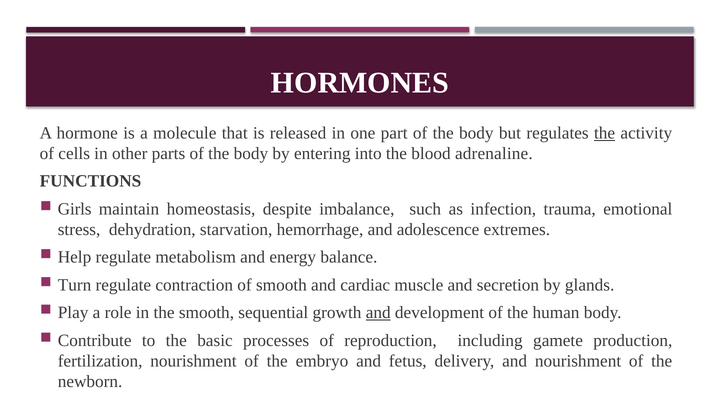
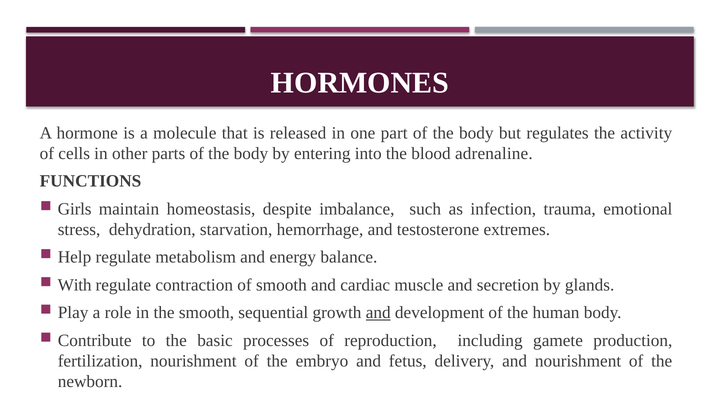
the underline: present -> none (605, 133)
adolescence: adolescence -> testosterone (438, 230)
Turn: Turn -> With (75, 285)
